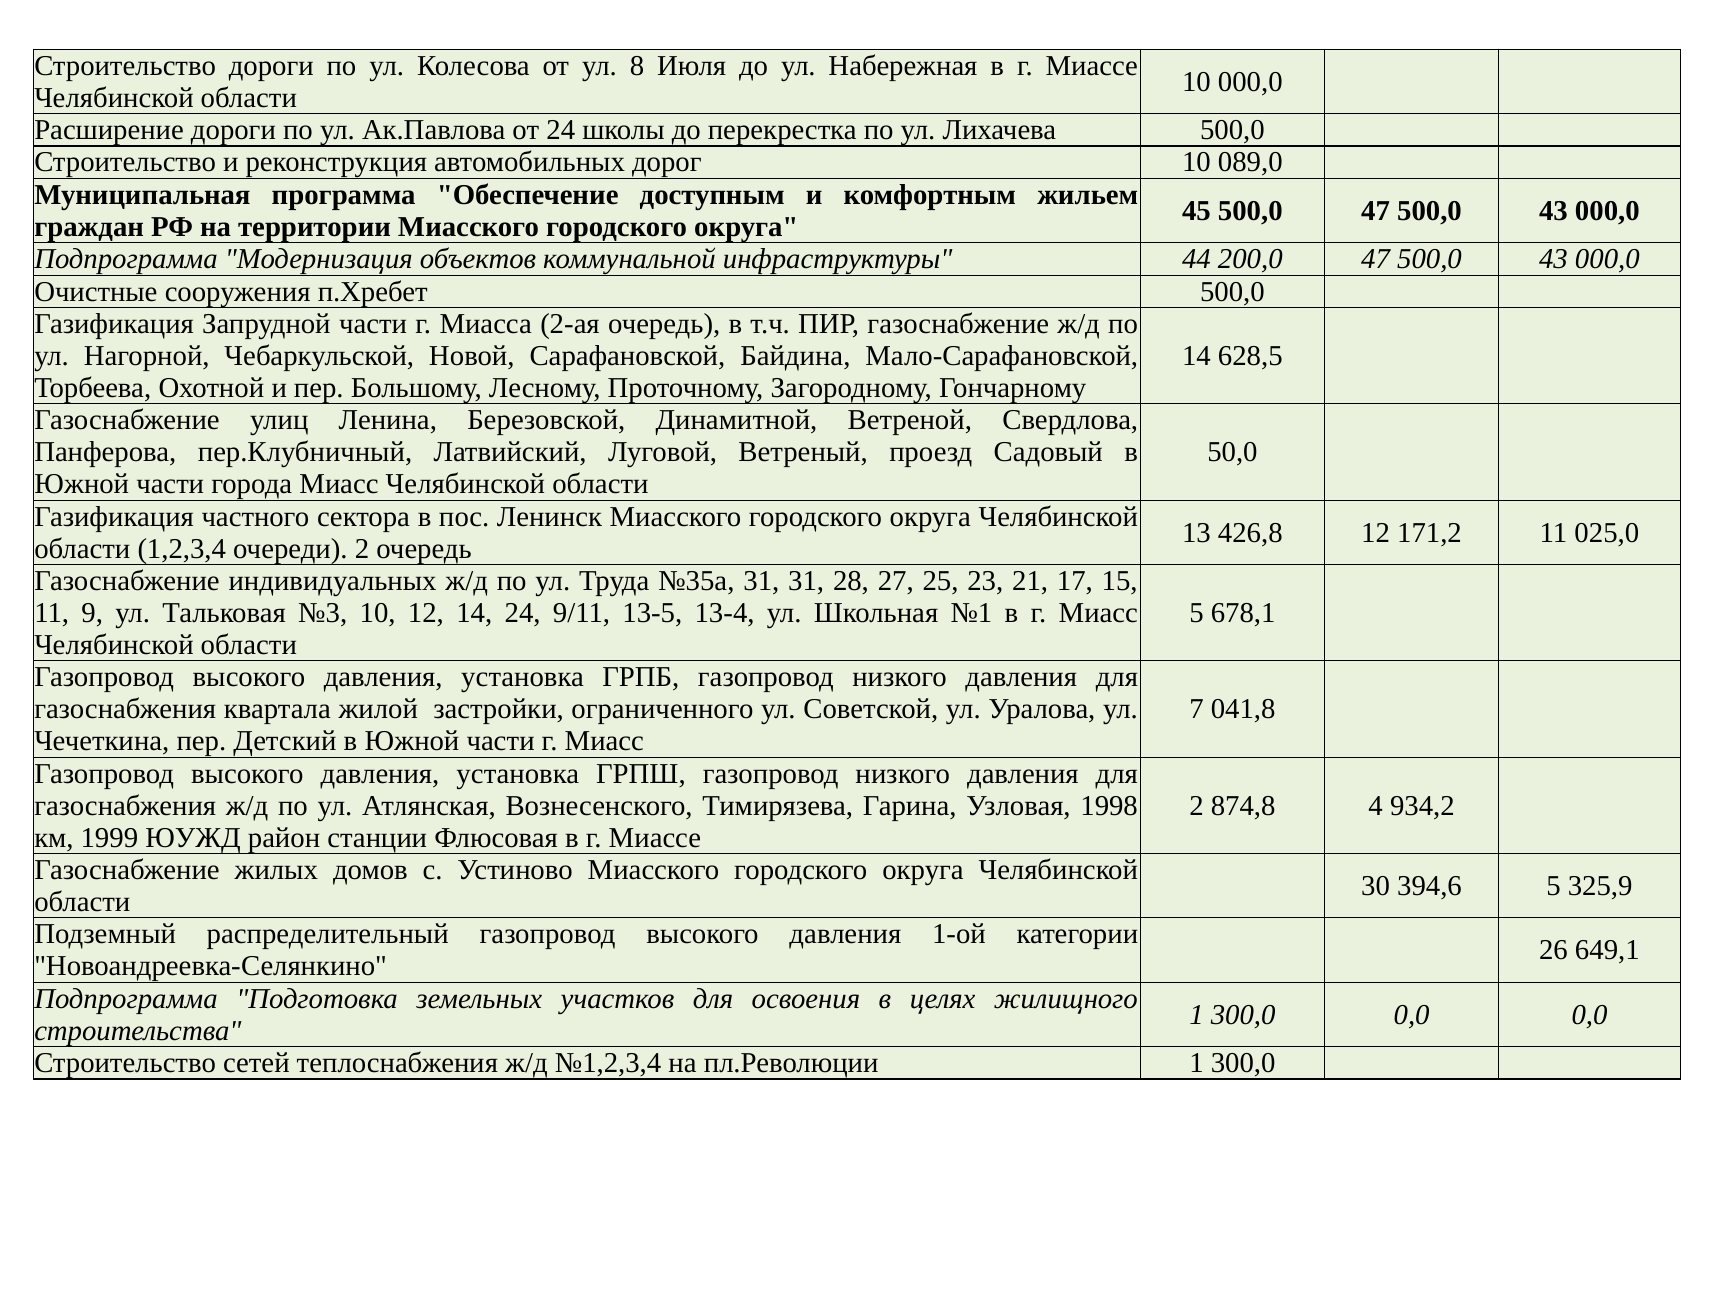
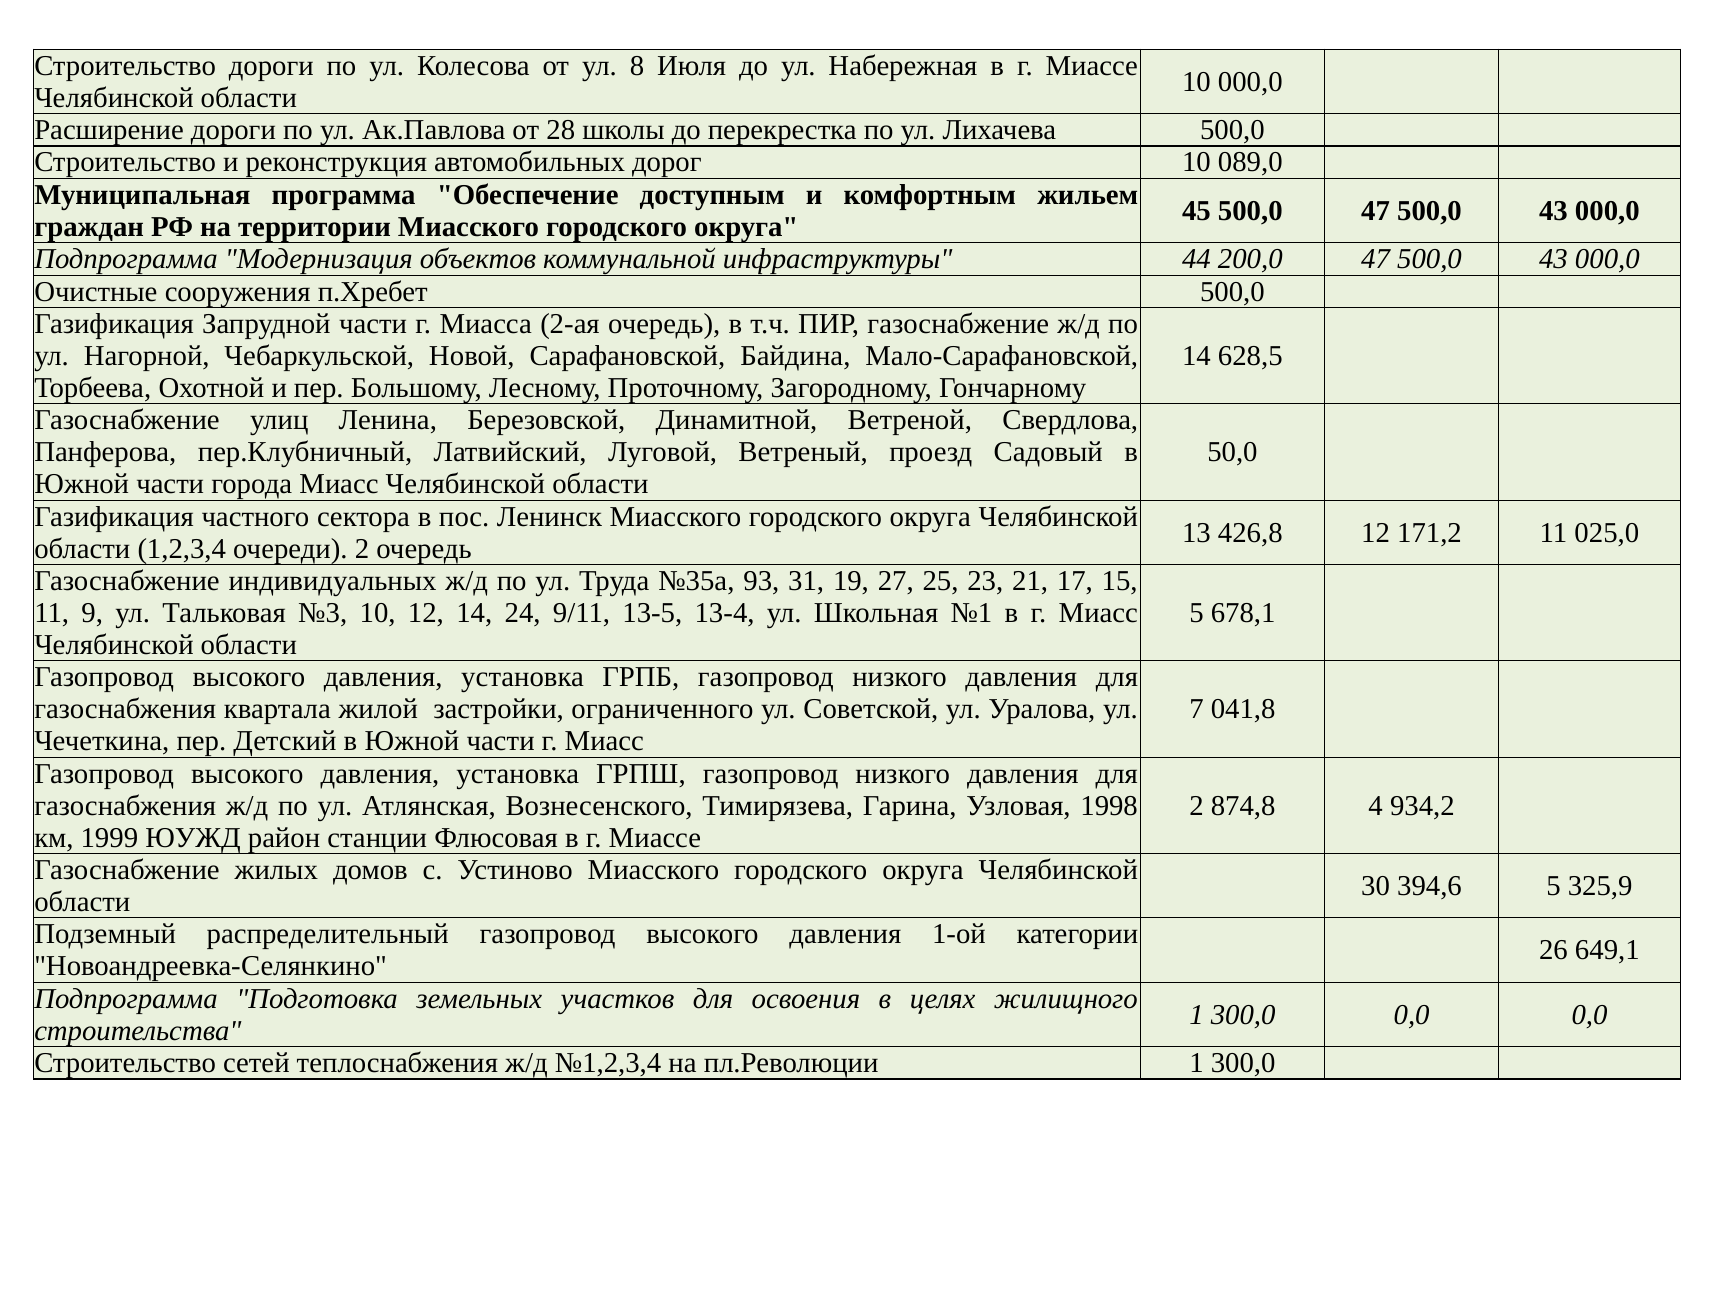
от 24: 24 -> 28 (561, 130)
№35а 31: 31 -> 93 (761, 581)
28: 28 -> 19 (851, 581)
